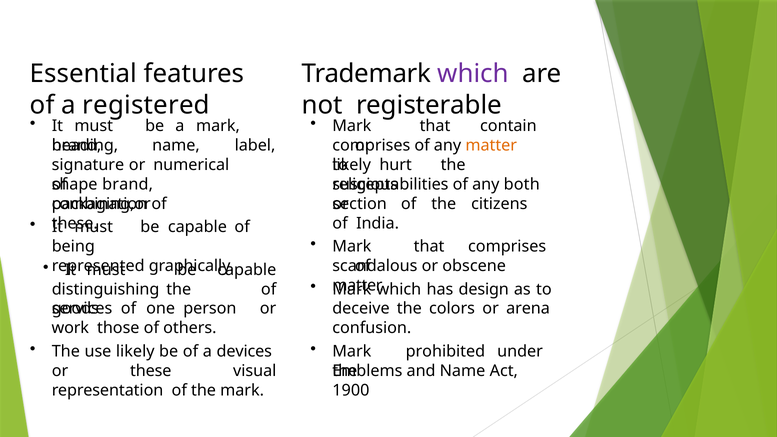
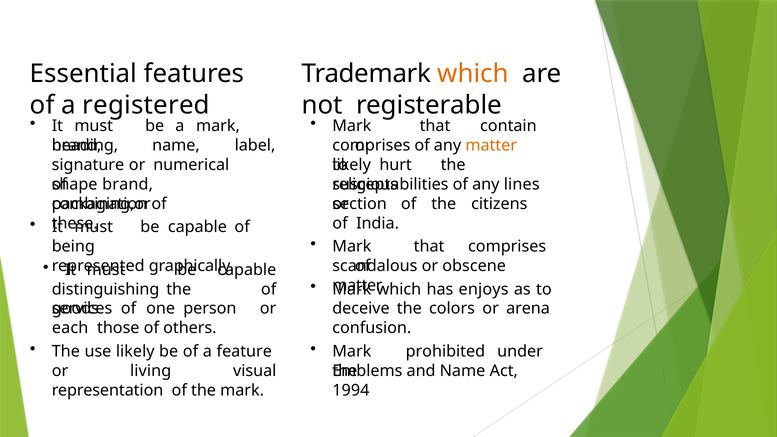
which colour: purple -> orange (473, 74)
both: both -> lines (522, 184)
design: design -> enjoys (484, 289)
work: work -> each (70, 328)
devices: devices -> feature (244, 351)
or these: these -> living (151, 371)
1900: 1900 -> 1994 (351, 390)
